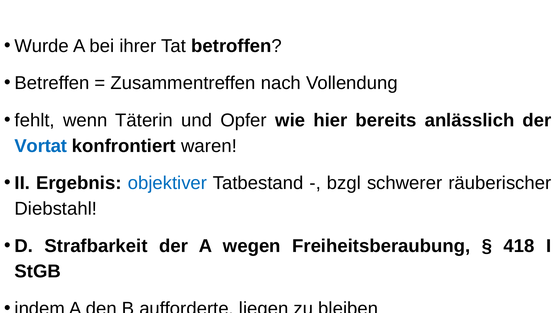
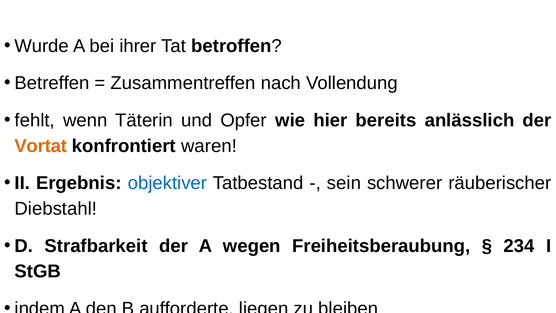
Vortat colour: blue -> orange (41, 146)
bzgl: bzgl -> sein (344, 183)
418: 418 -> 234 (519, 246)
